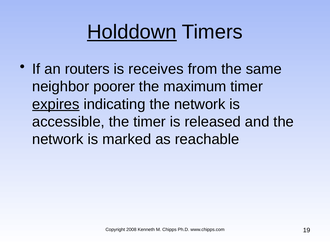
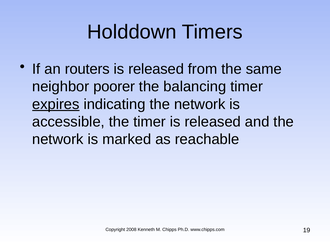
Holddown underline: present -> none (132, 32)
receives: receives -> released (156, 69)
maximum: maximum -> balancing (195, 87)
